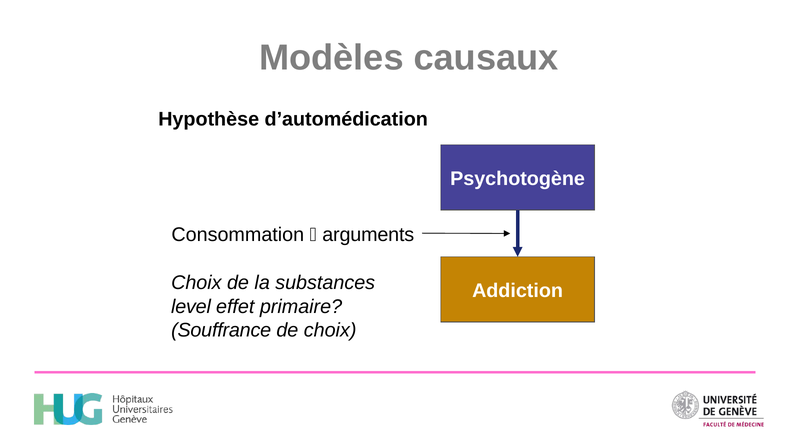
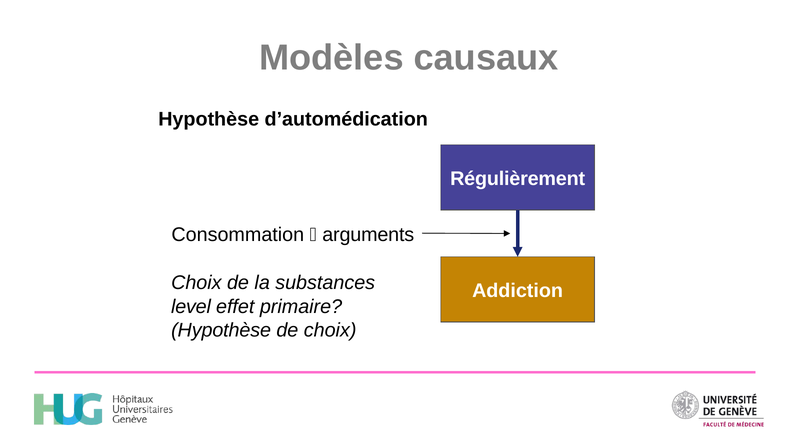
Psychotogène: Psychotogène -> Régulièrement (518, 179)
Souffrance: Souffrance -> Hypothèse (221, 331)
